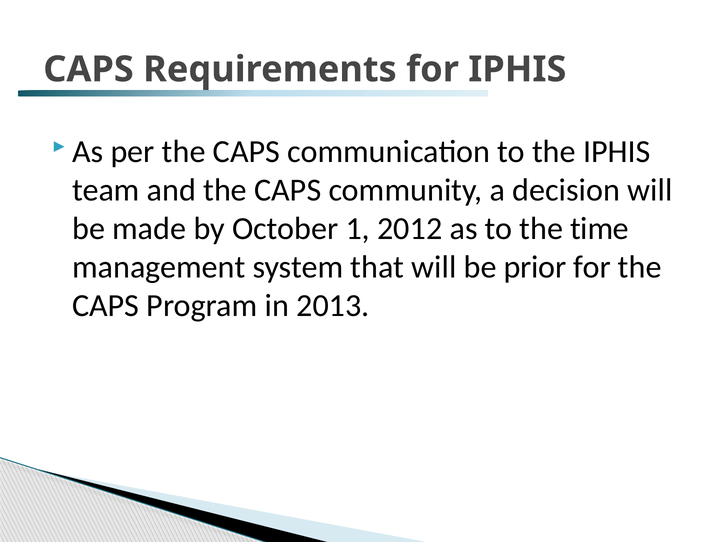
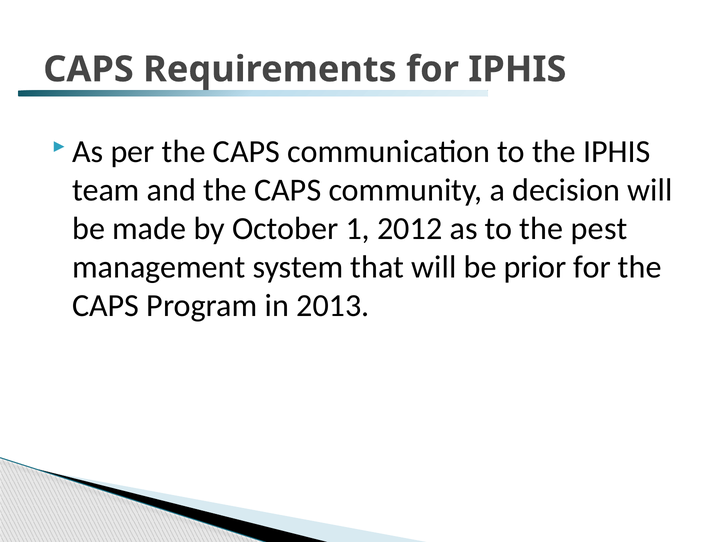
time: time -> pest (599, 229)
